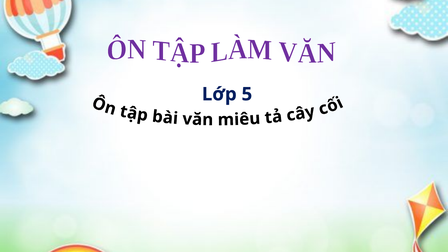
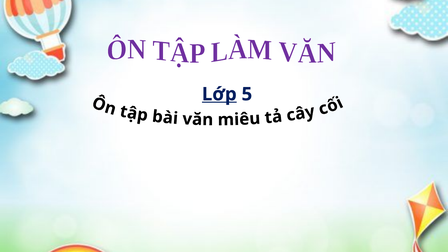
Lớp underline: none -> present (219, 94)
